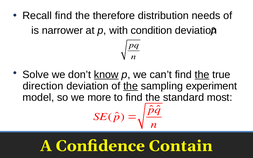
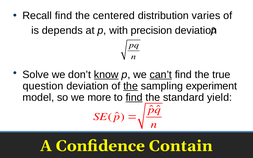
therefore: therefore -> centered (114, 16)
needs: needs -> varies (206, 16)
narrower: narrower -> depends (62, 31)
condition: condition -> precision (151, 31)
can’t underline: none -> present (161, 75)
the underline: present -> none (202, 75)
direction: direction -> question (43, 86)
find underline: none -> present (134, 97)
most: most -> yield (220, 97)
